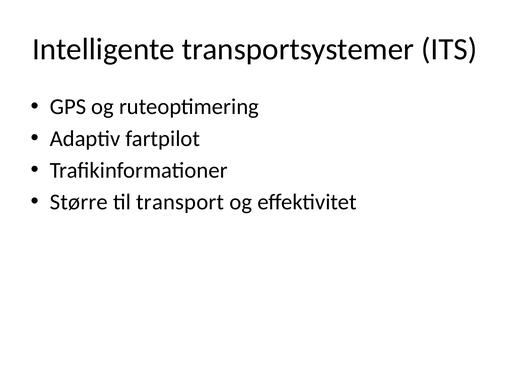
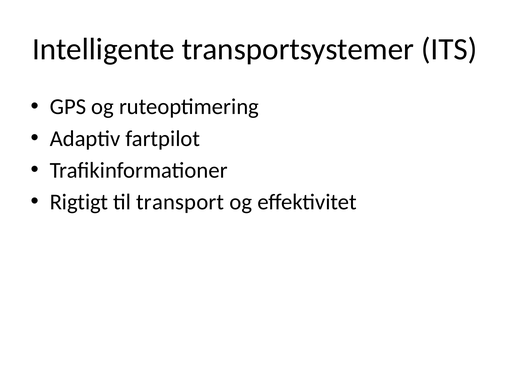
Større: Større -> Rigtigt (79, 202)
